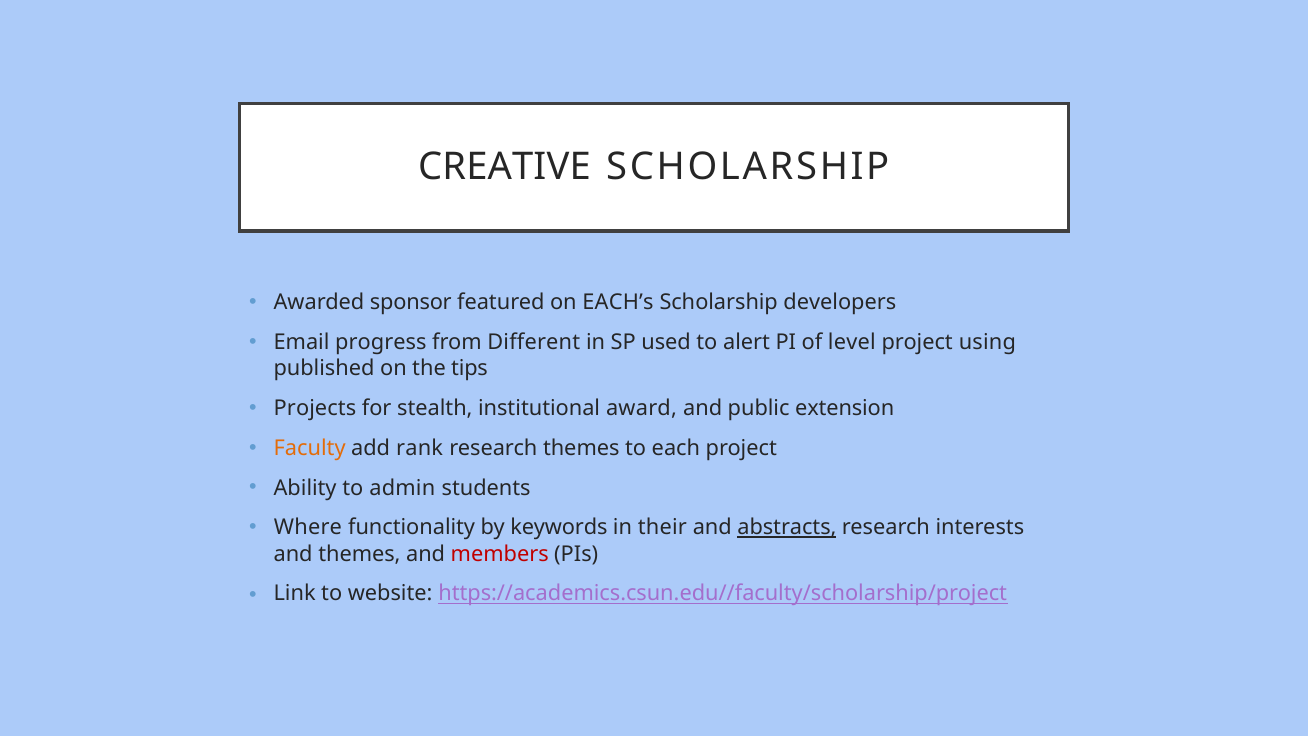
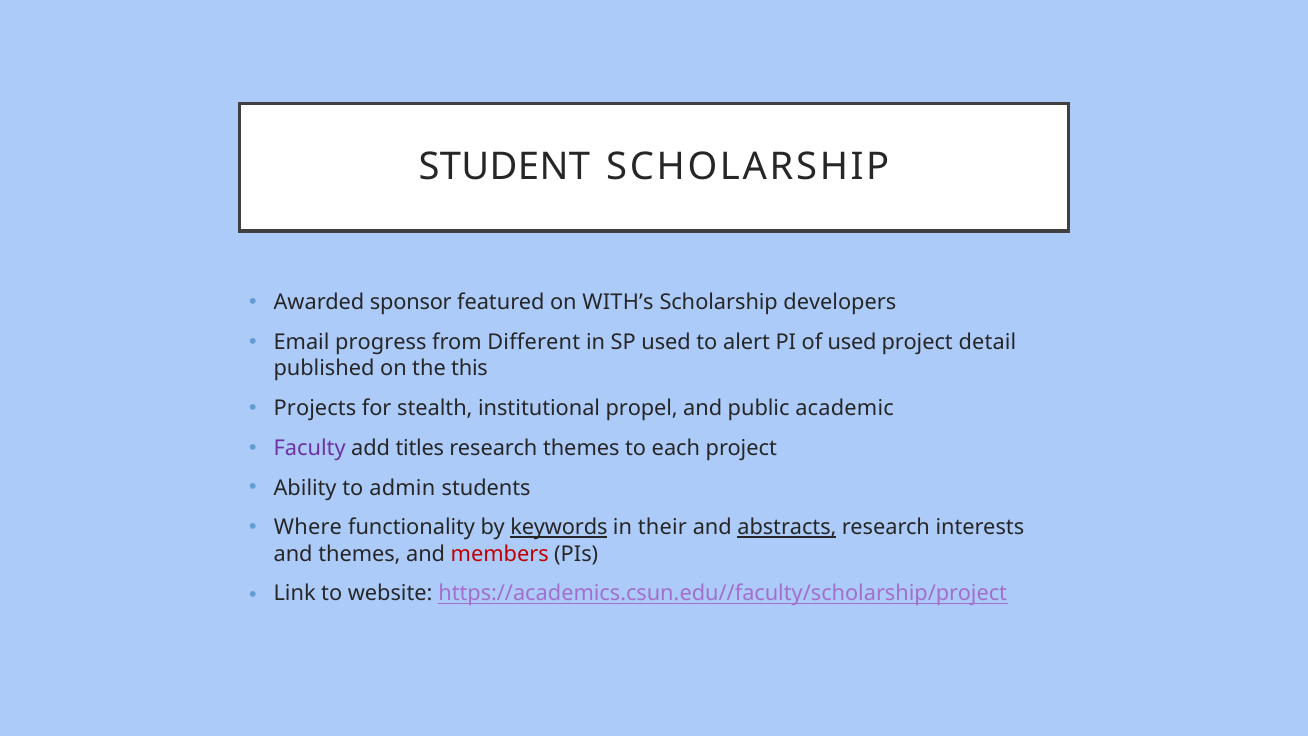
CREATIVE: CREATIVE -> STUDENT (504, 167)
EACH’s: EACH’s -> WITH’s (618, 303)
of level: level -> used (852, 342)
using: using -> detail (987, 342)
tips: tips -> this (470, 368)
award: award -> propel (642, 408)
extension: extension -> academic (845, 408)
Faculty colour: orange -> purple (310, 448)
rank: rank -> titles (420, 448)
keywords underline: none -> present (559, 528)
